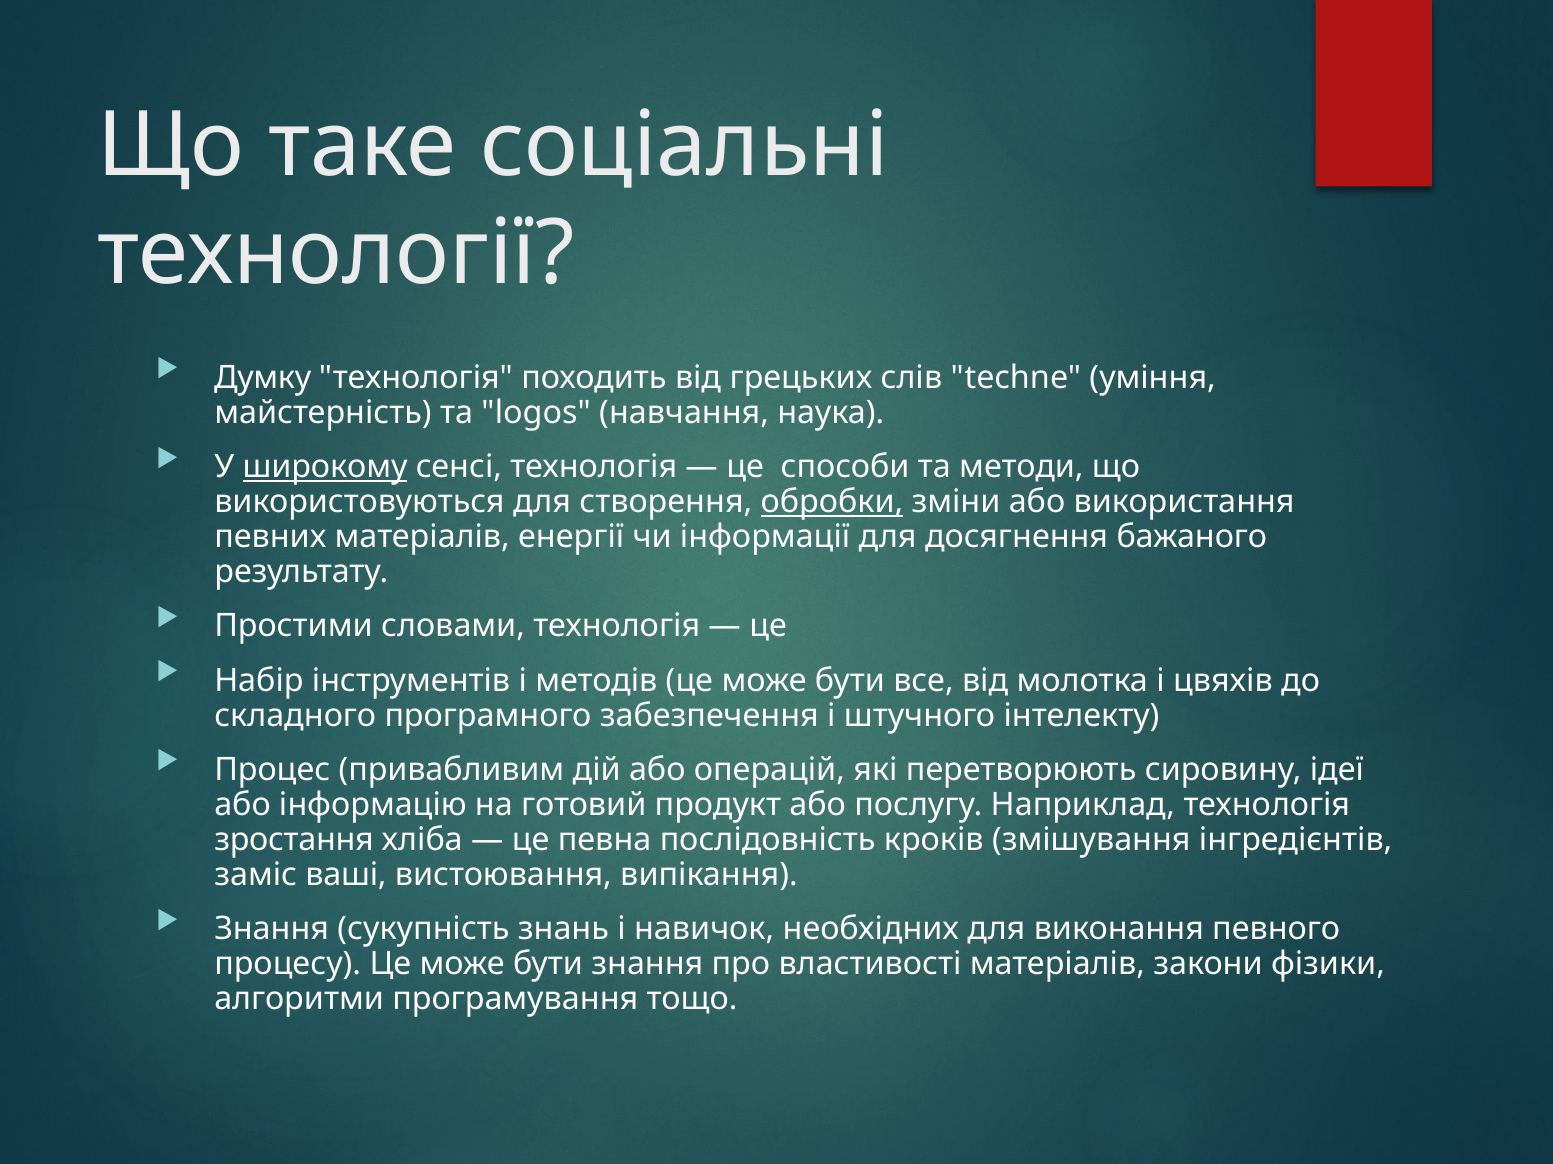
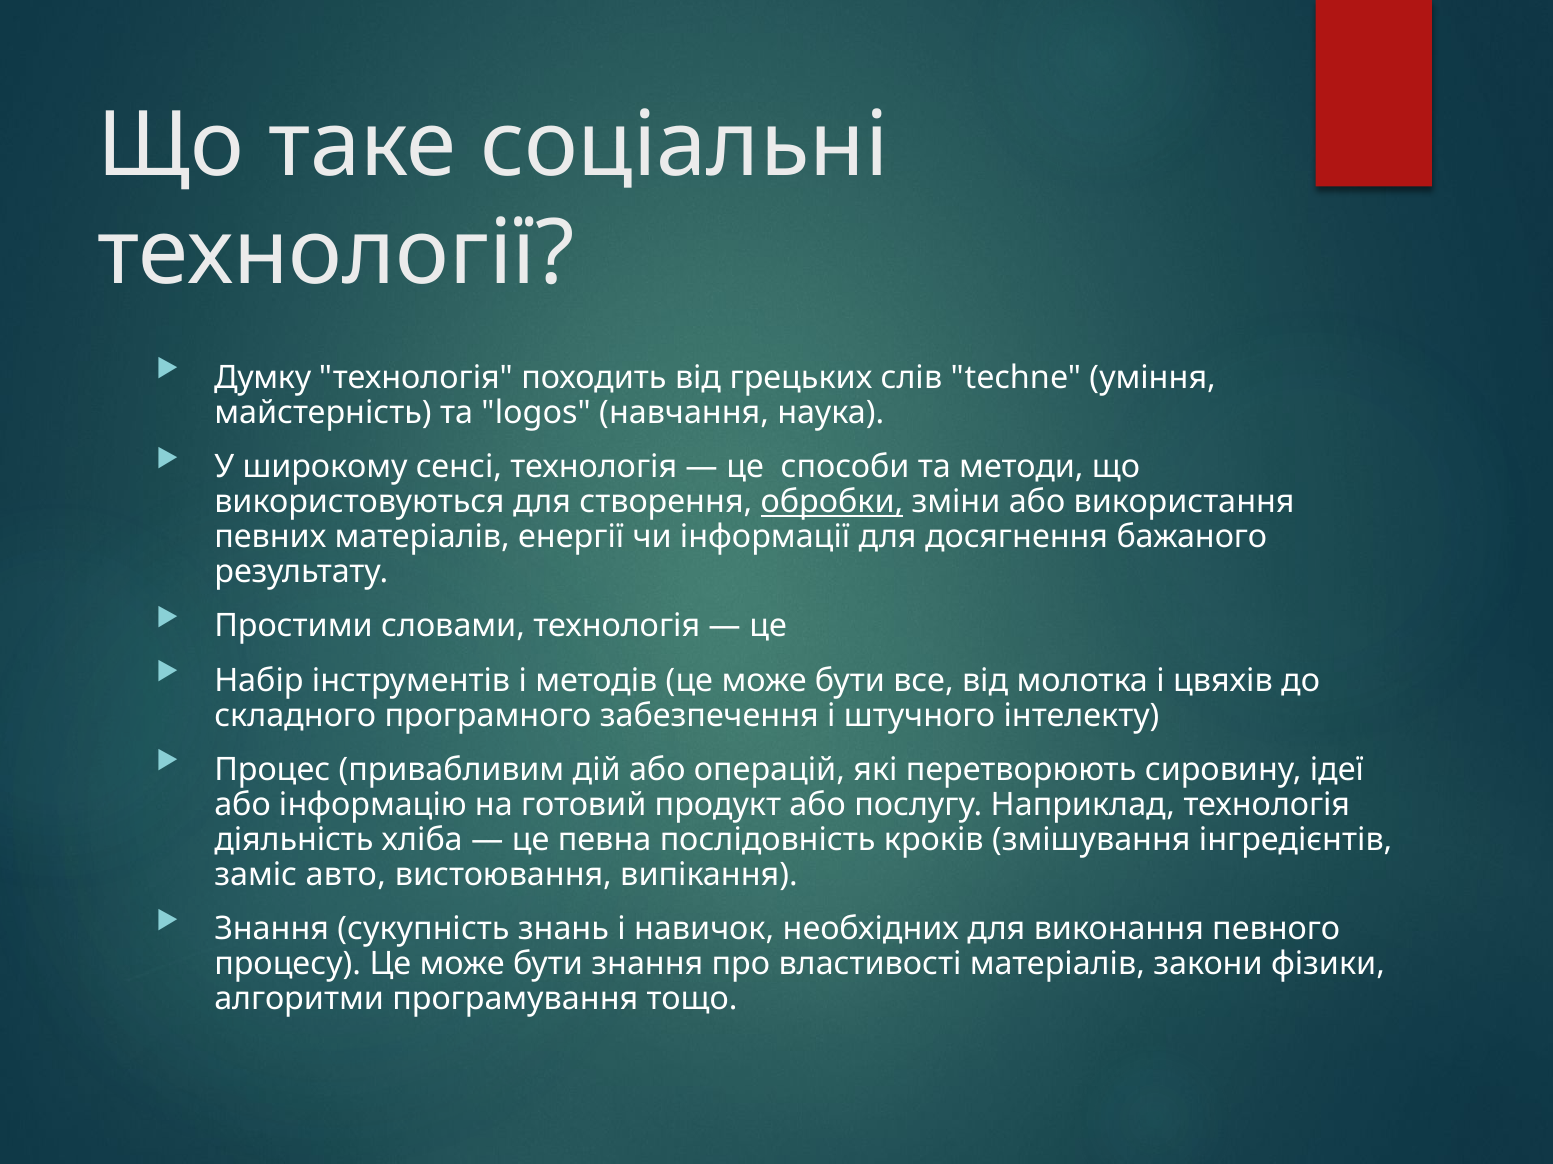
широкому underline: present -> none (325, 467)
зростання: зростання -> діяльність (294, 840)
ваші: ваші -> авто (346, 875)
